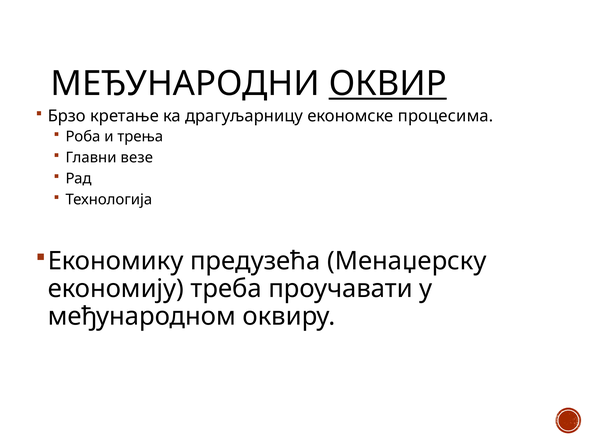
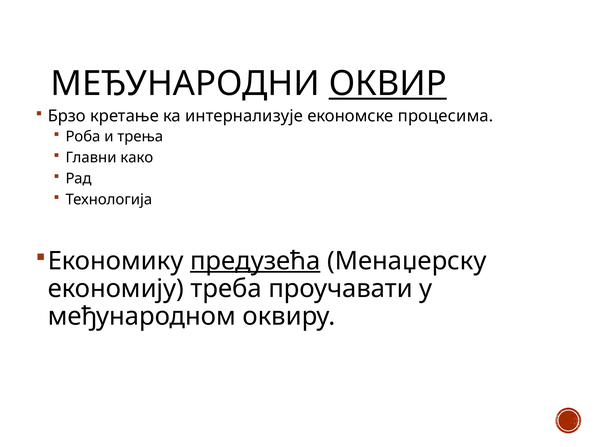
драгуљарницу: драгуљарницу -> интернализује (244, 116)
везе: везе -> како (137, 158)
предузећа underline: none -> present (255, 261)
